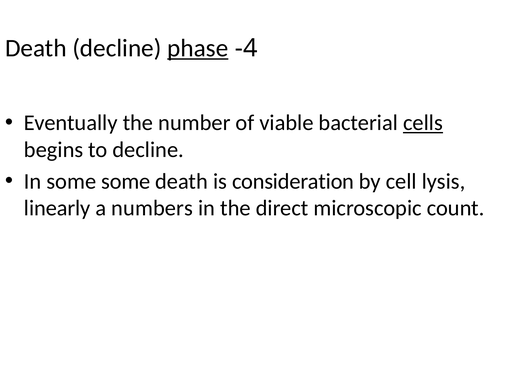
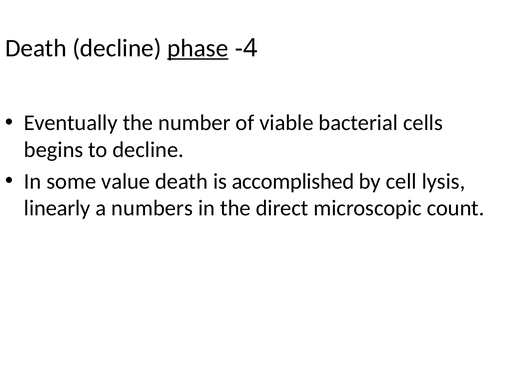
cells underline: present -> none (423, 123)
some some: some -> value (126, 181)
consideration: consideration -> accomplished (293, 181)
